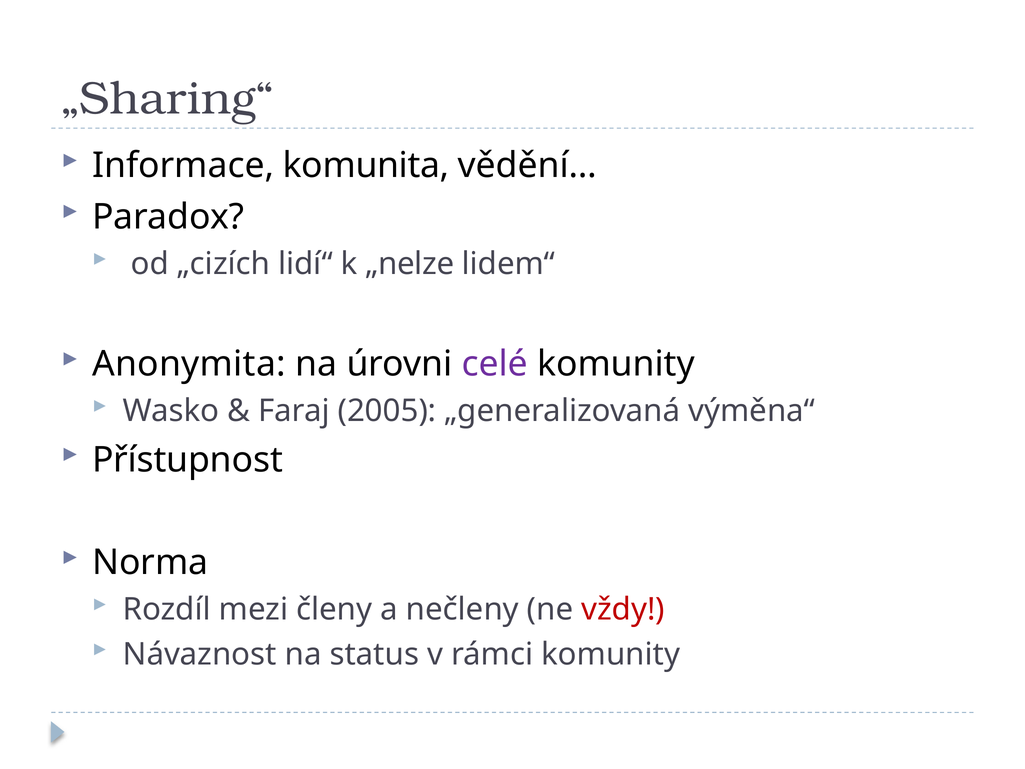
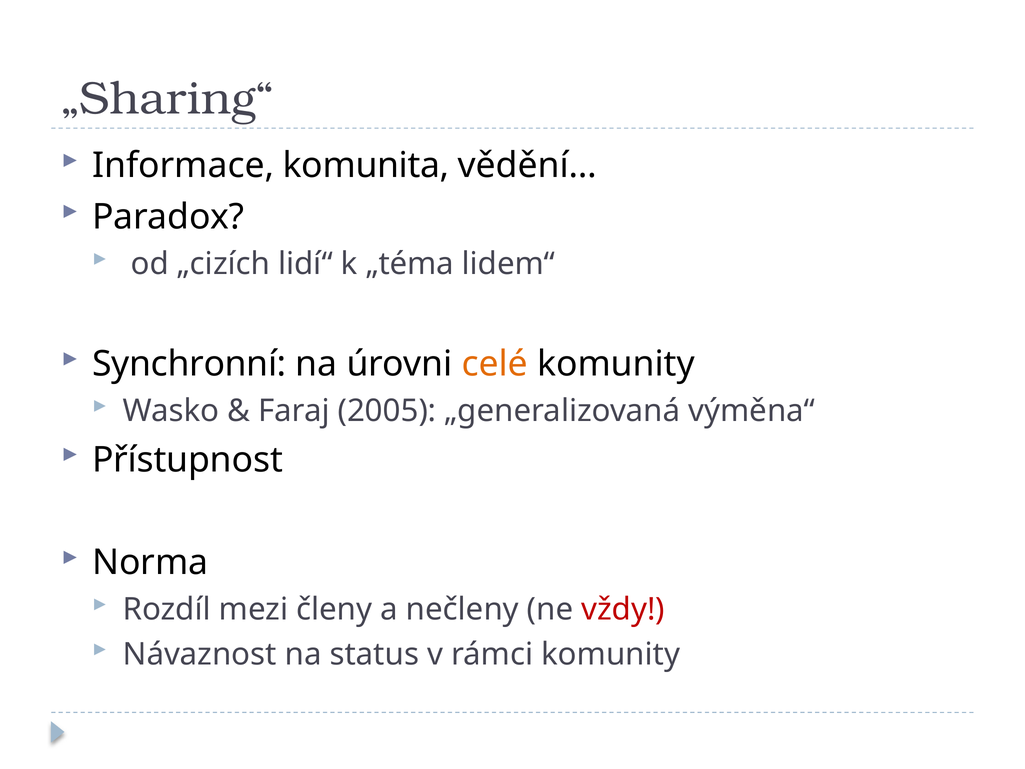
„nelze: „nelze -> „téma (410, 264)
Anonymita: Anonymita -> Synchronní (189, 364)
celé colour: purple -> orange (495, 364)
